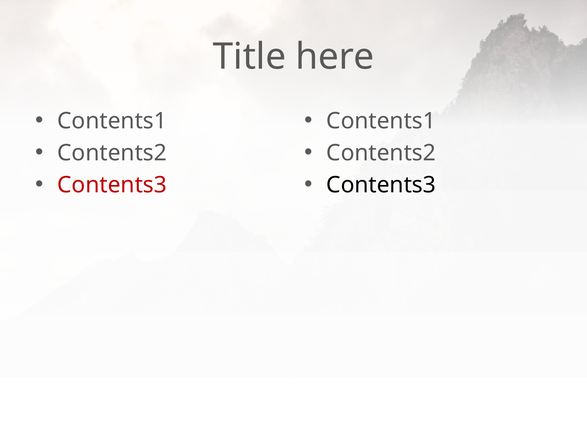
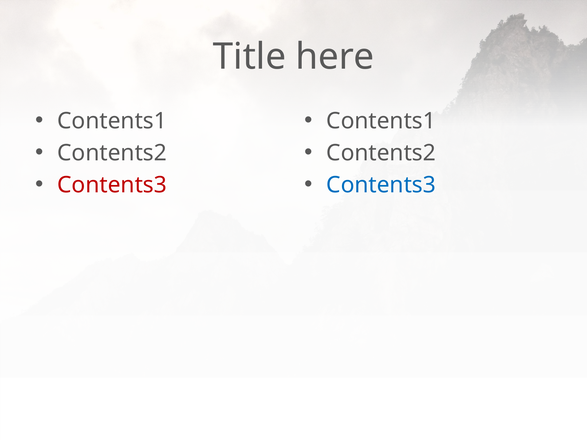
Contents3 colour: black -> blue (381, 185)
